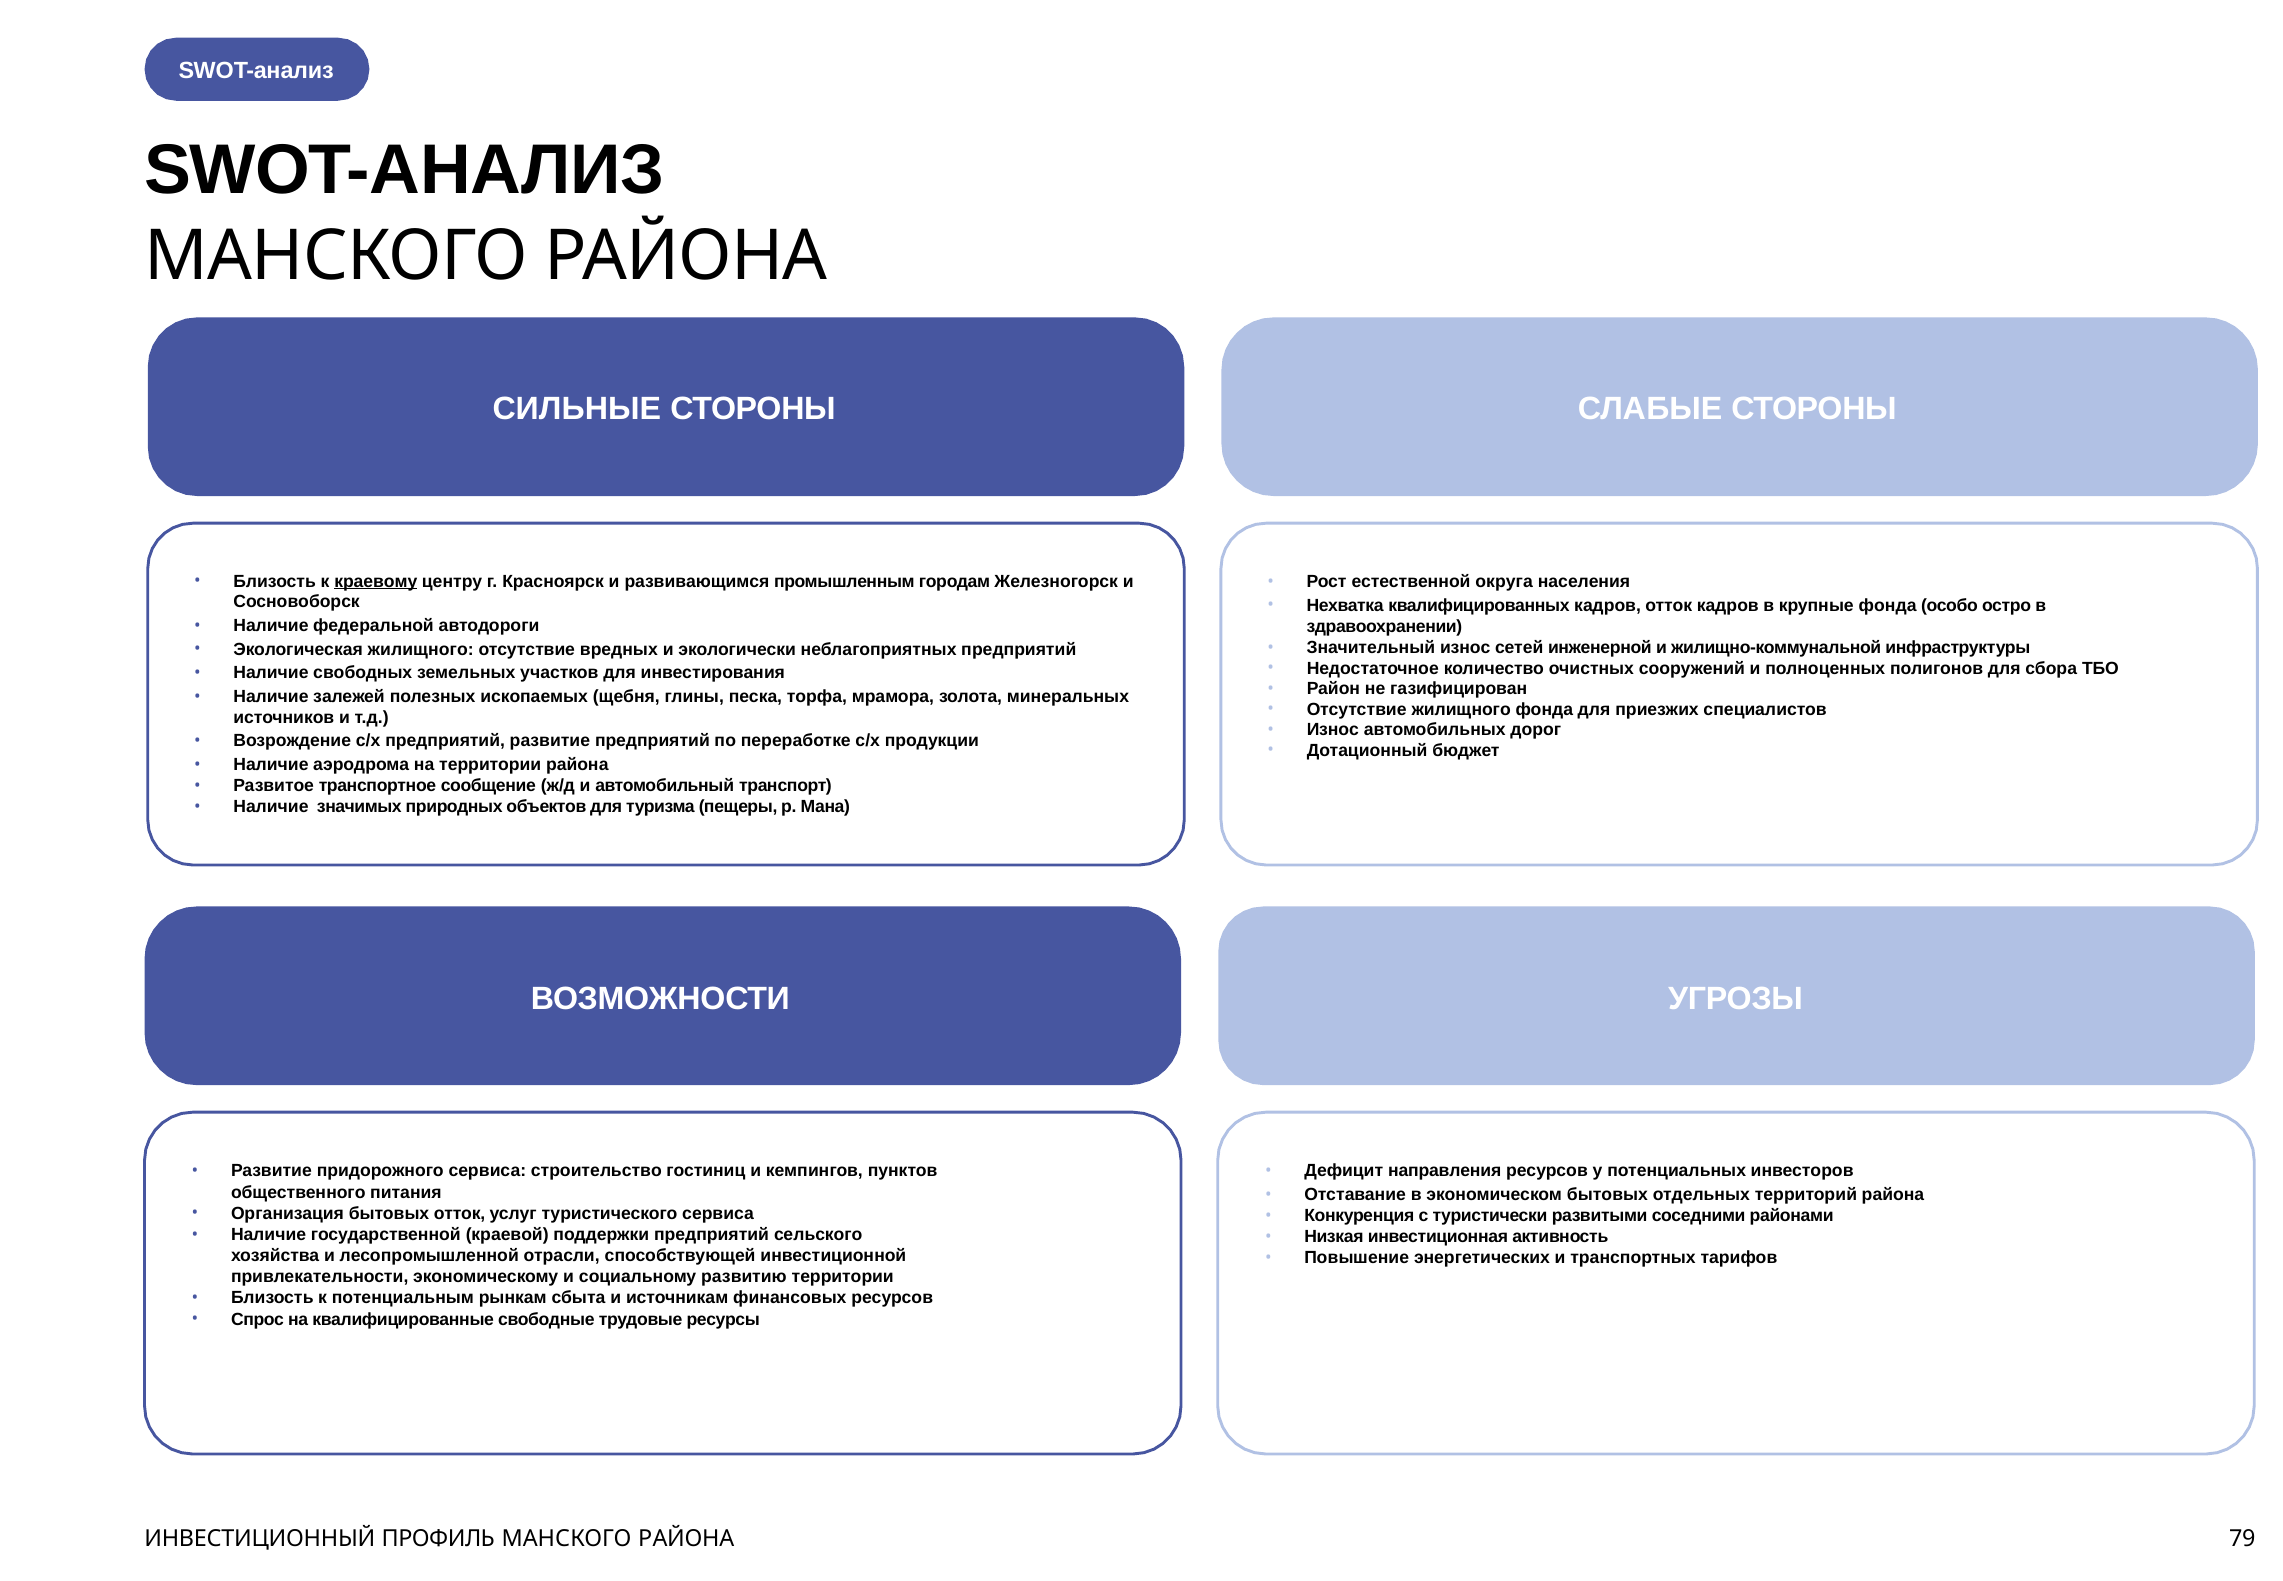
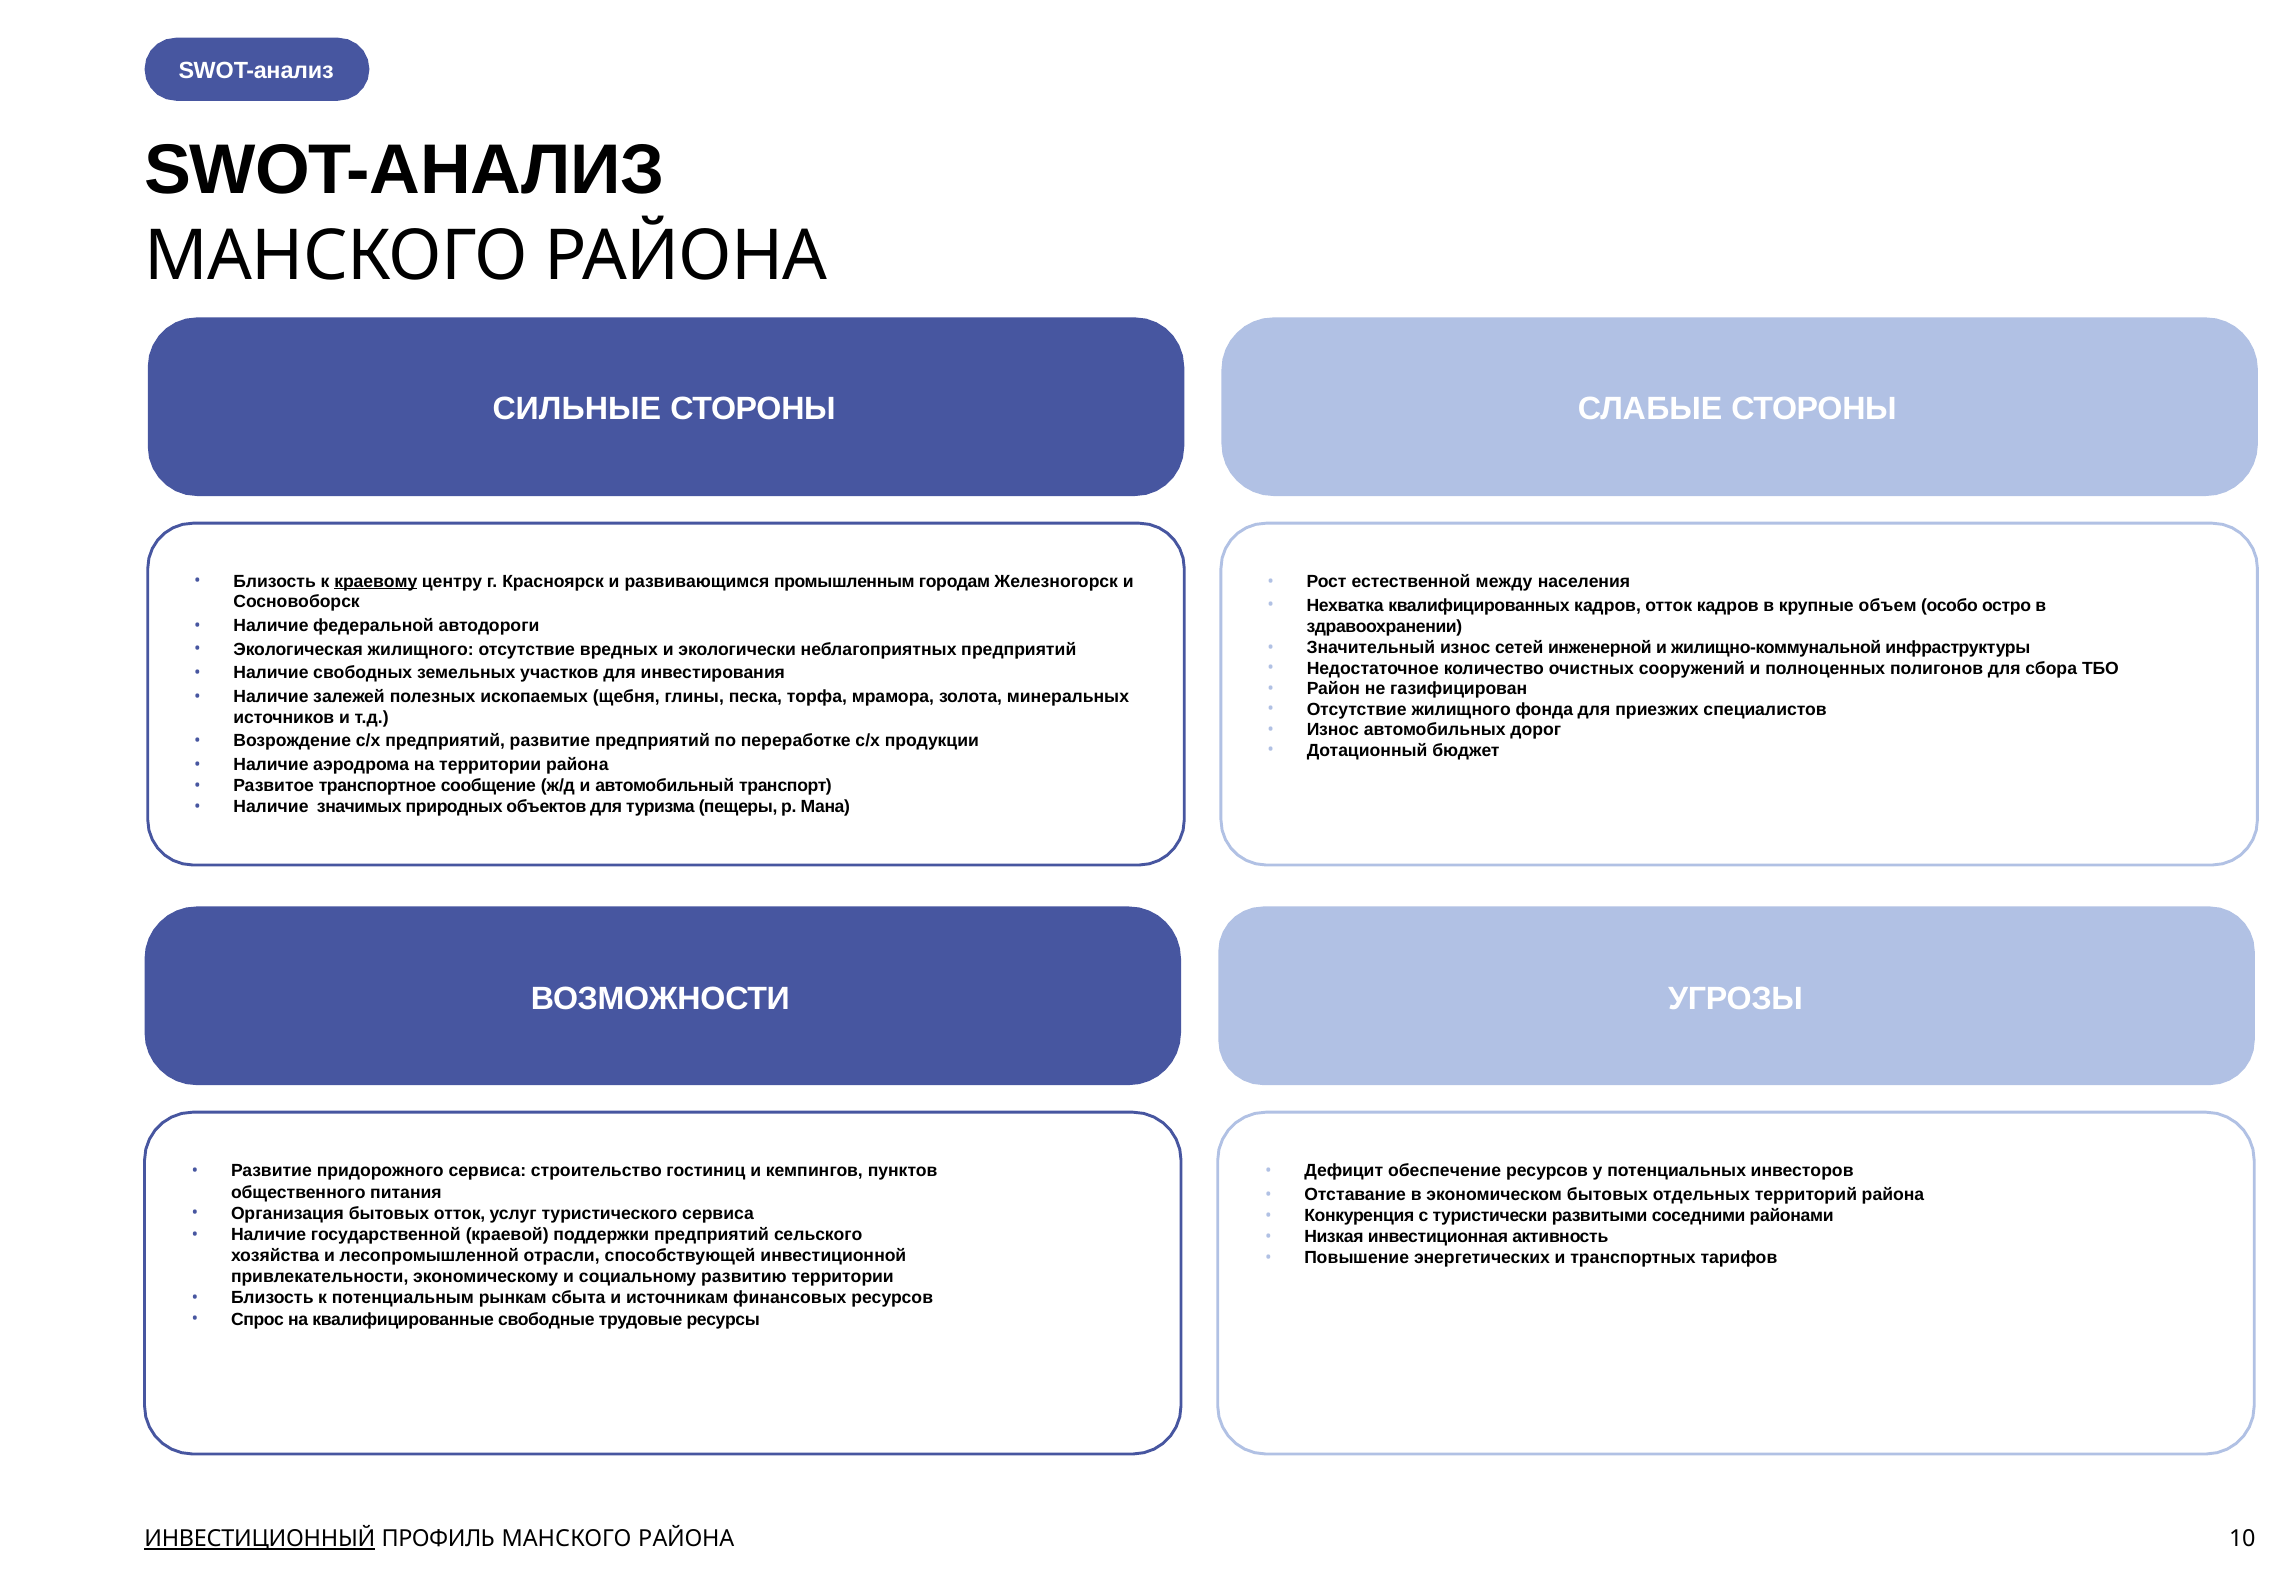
округа: округа -> между (1504, 581)
крупные фонда: фонда -> объем (1888, 605)
направления: направления -> обеспечение (1445, 1171)
ИНВЕСТИЦИОННЫЙ underline: none -> present (260, 1538)
79: 79 -> 10 (2242, 1538)
